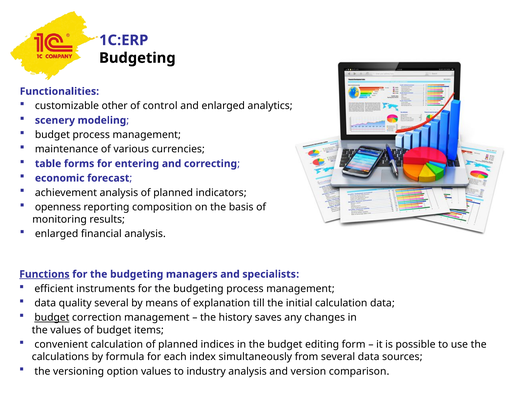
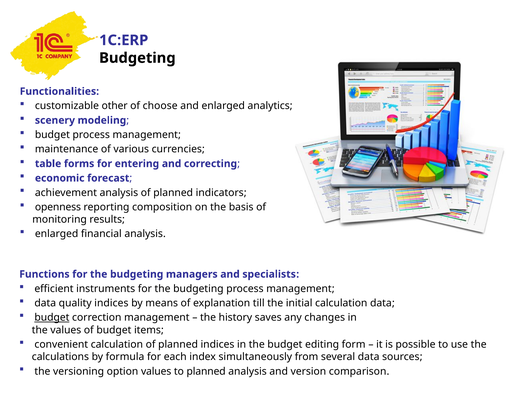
control: control -> choose (160, 106)
Functions underline: present -> none (44, 274)
quality several: several -> indices (111, 303)
to industry: industry -> planned (206, 371)
